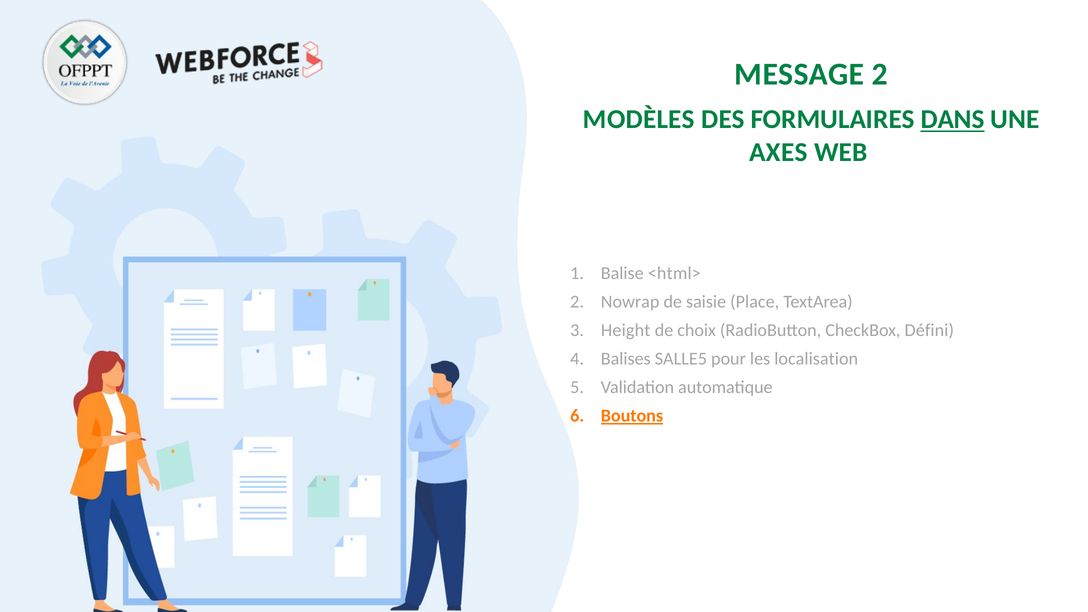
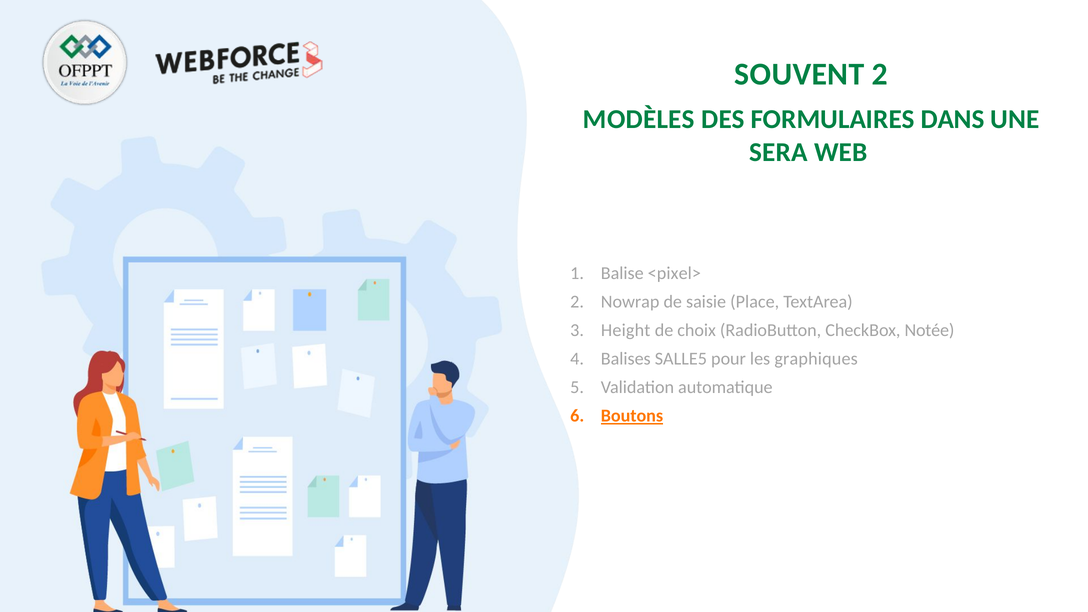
MESSAGE: MESSAGE -> SOUVENT (799, 74)
DANS underline: present -> none (953, 119)
AXES: AXES -> SERA (778, 152)
<html>: <html> -> <pixel> (674, 273)
Défini: Défini -> Notée (929, 330)
localisation: localisation -> graphiques (816, 359)
